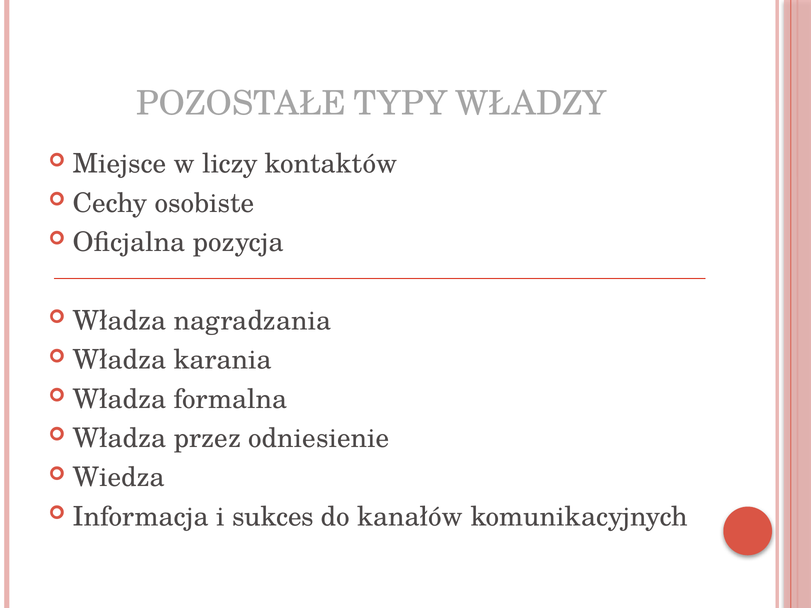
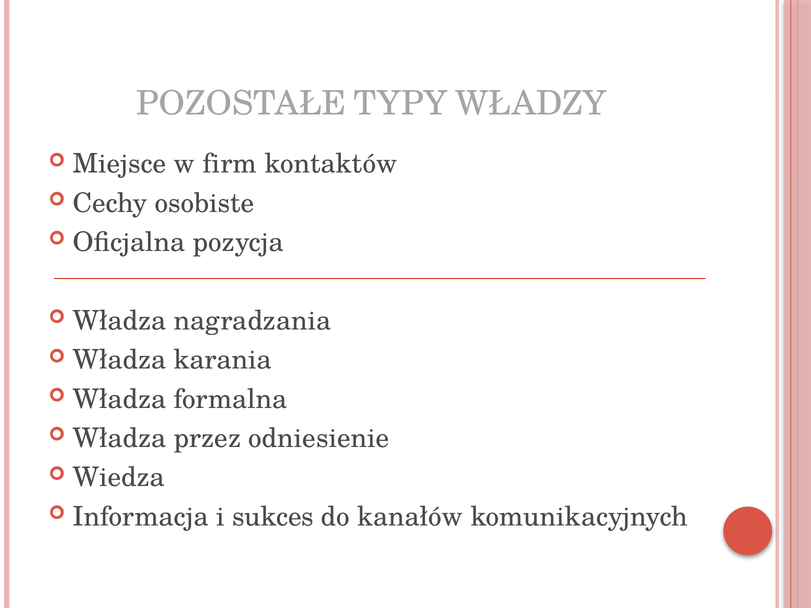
liczy: liczy -> firm (230, 164)
